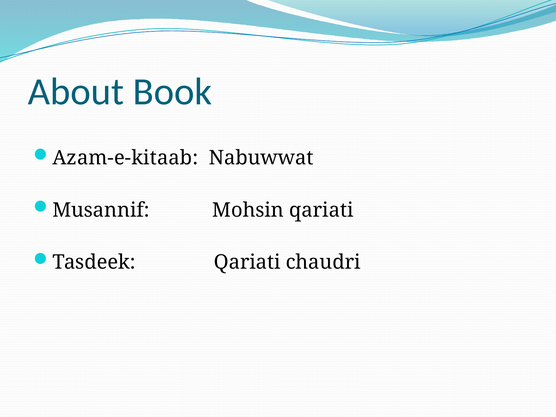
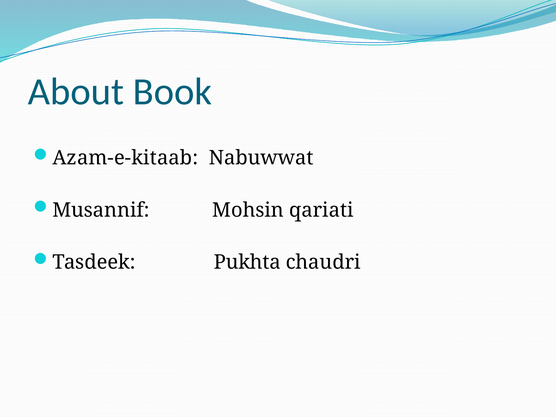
Tasdeek Qariati: Qariati -> Pukhta (247, 262)
